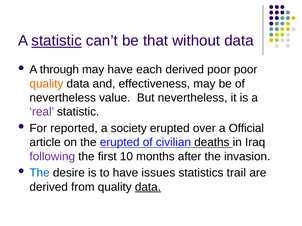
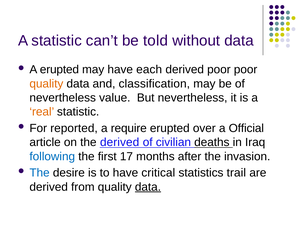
statistic underline: present -> none (57, 41)
that: that -> told (156, 41)
A through: through -> erupted (59, 70)
effectiveness: effectiveness -> classification (154, 84)
real colour: purple -> orange (42, 112)
society: society -> require (129, 129)
the erupted: erupted -> derived (120, 143)
following colour: purple -> blue (52, 157)
10: 10 -> 17 (126, 157)
issues: issues -> critical (158, 173)
